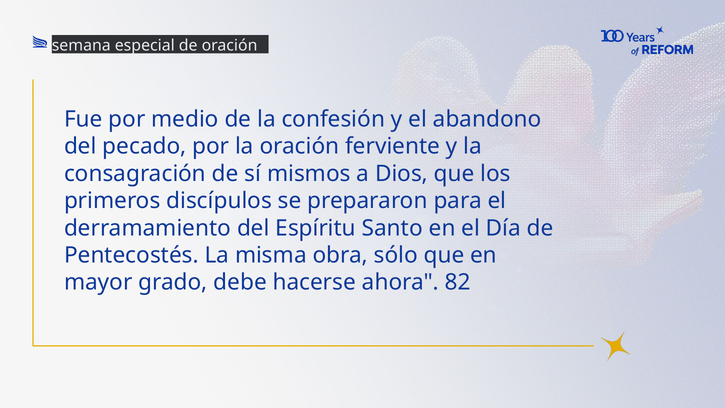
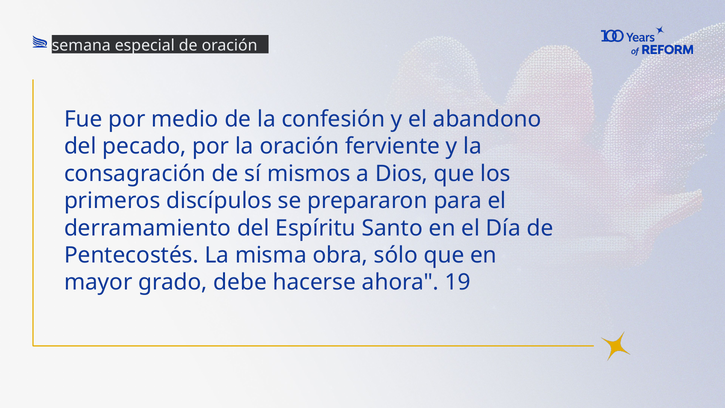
82: 82 -> 19 (458, 282)
